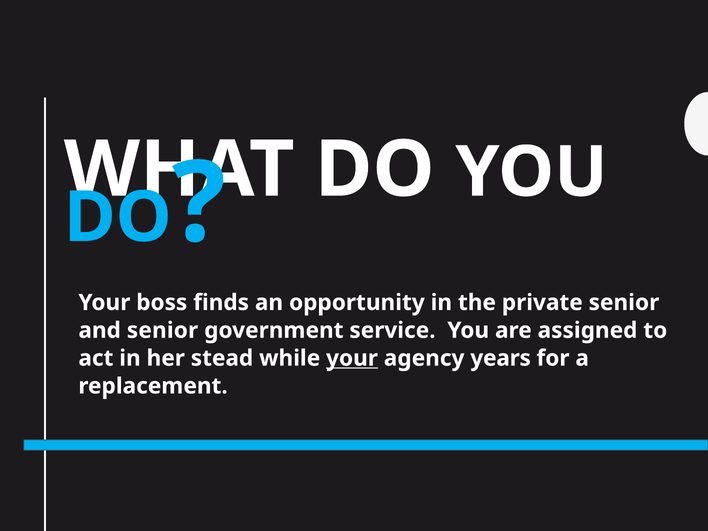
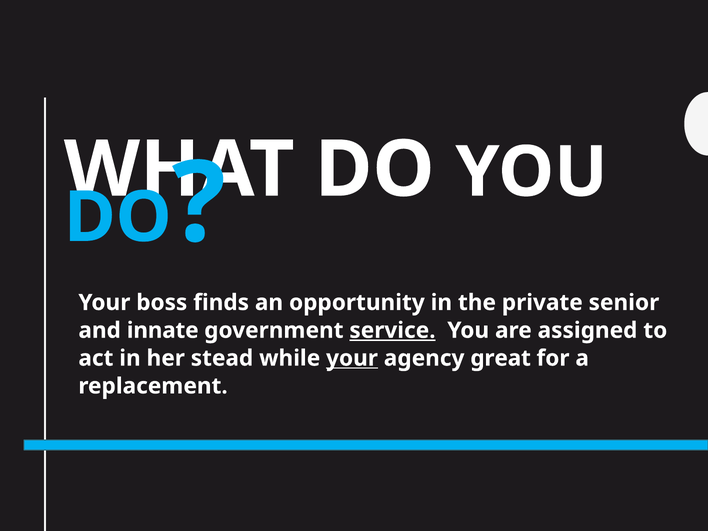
and senior: senior -> innate (163, 330)
service underline: none -> present (392, 330)
years: years -> great (501, 358)
